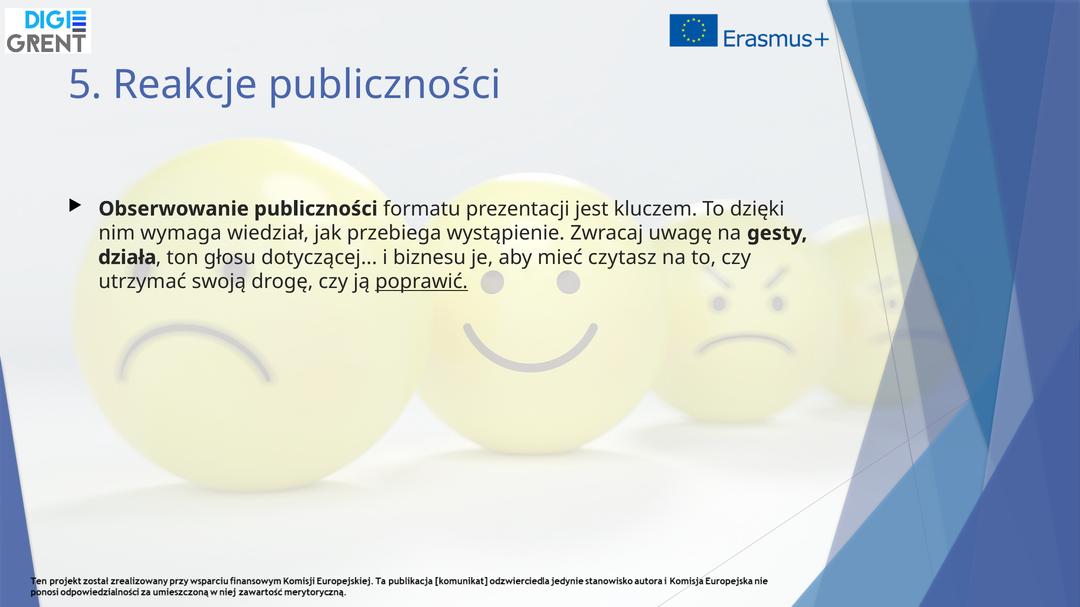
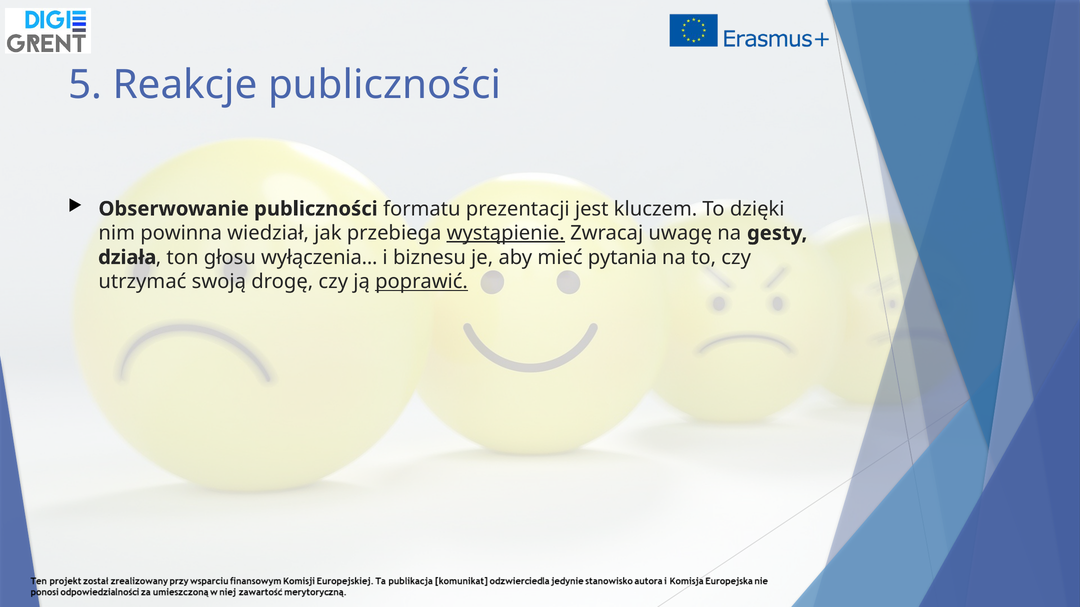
wymaga: wymaga -> powinna (181, 233)
wystąpienie underline: none -> present (506, 233)
dotyczącej: dotyczącej -> wyłączenia (319, 258)
czytasz: czytasz -> pytania (623, 258)
